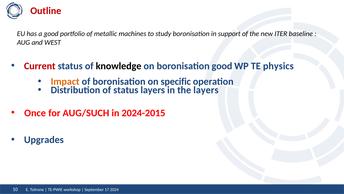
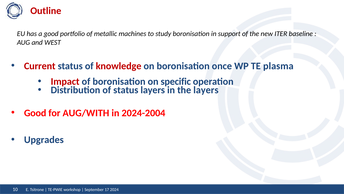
knowledge colour: black -> red (119, 66)
boronisation good: good -> once (222, 66)
physics: physics -> plasma (278, 66)
Impact colour: orange -> red (65, 81)
Once: Once -> Good (35, 113)
AUG/SUCH: AUG/SUCH -> AUG/WITH (86, 113)
2024-2015: 2024-2015 -> 2024-2004 (143, 113)
